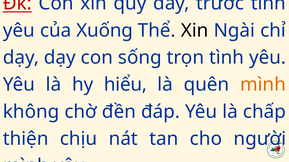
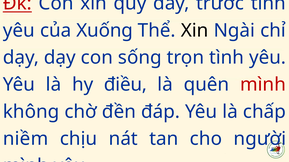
hiểu: hiểu -> điều (125, 85)
mình colour: orange -> red (263, 85)
thiện: thiện -> niềm (26, 139)
